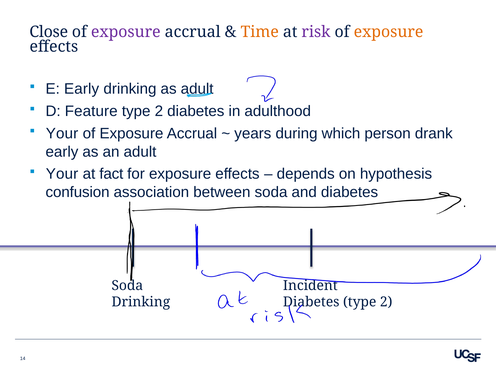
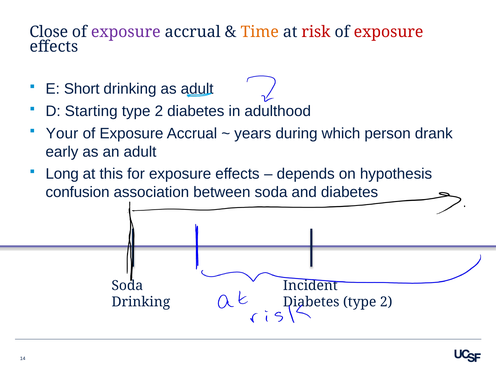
risk colour: purple -> red (316, 32)
exposure colour: orange -> red (389, 32)
E Early: Early -> Short (82, 89)
Feature: Feature -> Starting (91, 111)
Your: Your -> Long (62, 174)
fact: fact -> this (111, 174)
